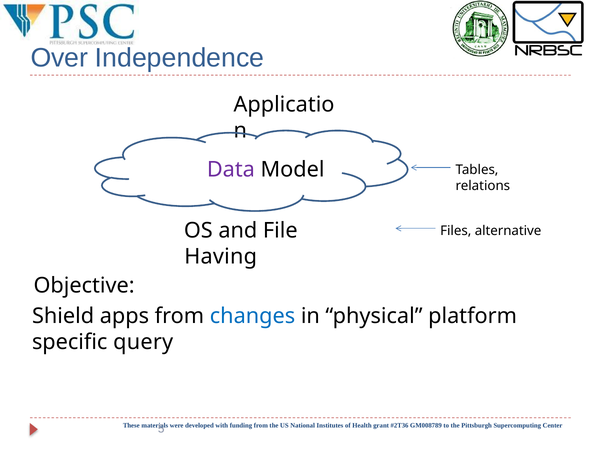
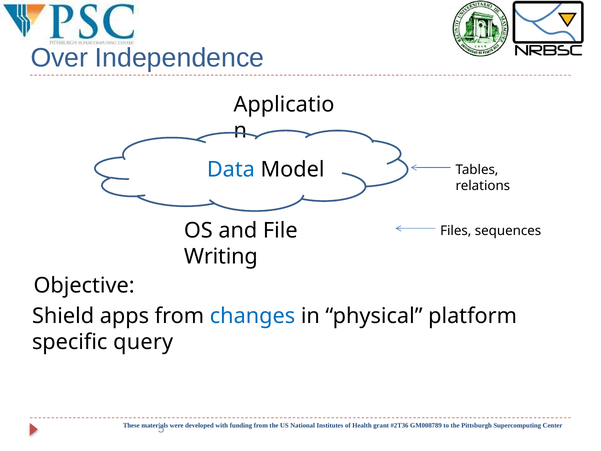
Data colour: purple -> blue (231, 170)
alternative: alternative -> sequences (508, 231)
Having: Having -> Writing (221, 257)
